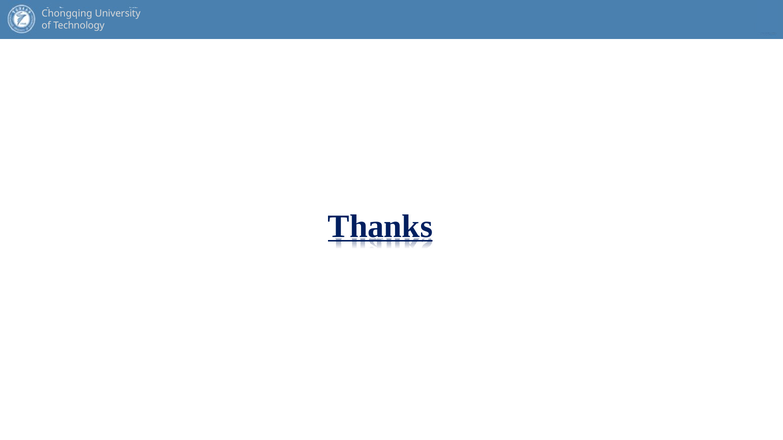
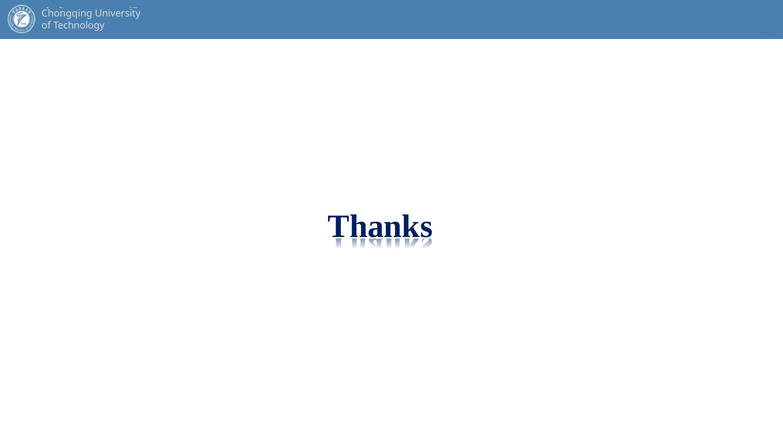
Thanks underline: present -> none (380, 227)
